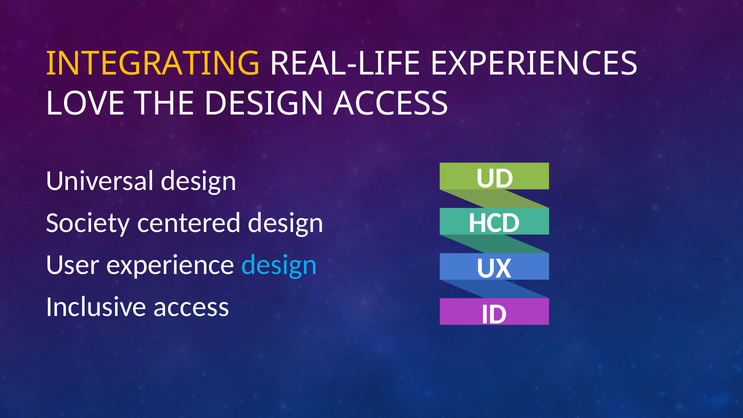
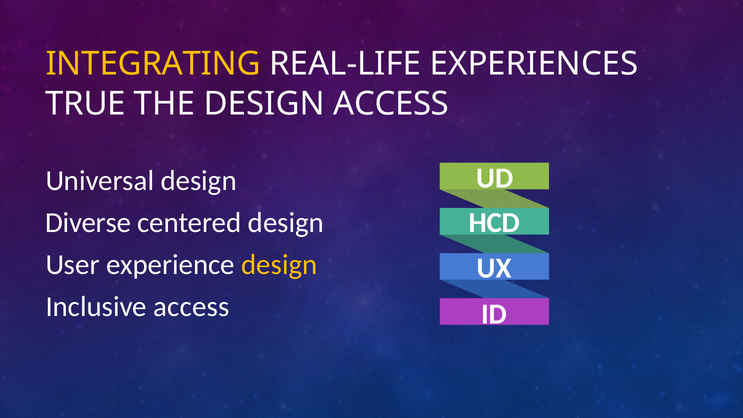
LOVE: LOVE -> TRUE (86, 104)
Society: Society -> Diverse (88, 223)
design colour: light blue -> yellow (279, 265)
